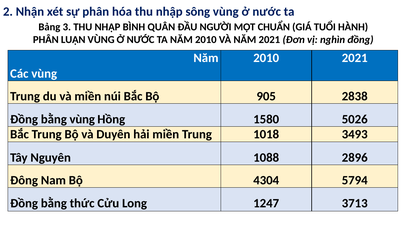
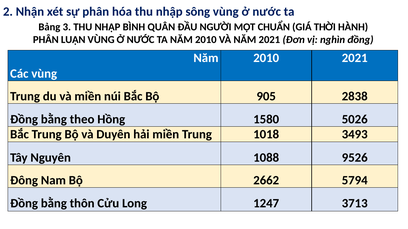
TUỔI: TUỔI -> THỜI (325, 27)
bằng vùng: vùng -> theo (82, 120)
2896: 2896 -> 9526 (355, 158)
4304: 4304 -> 2662 (266, 181)
thức: thức -> thôn (82, 204)
